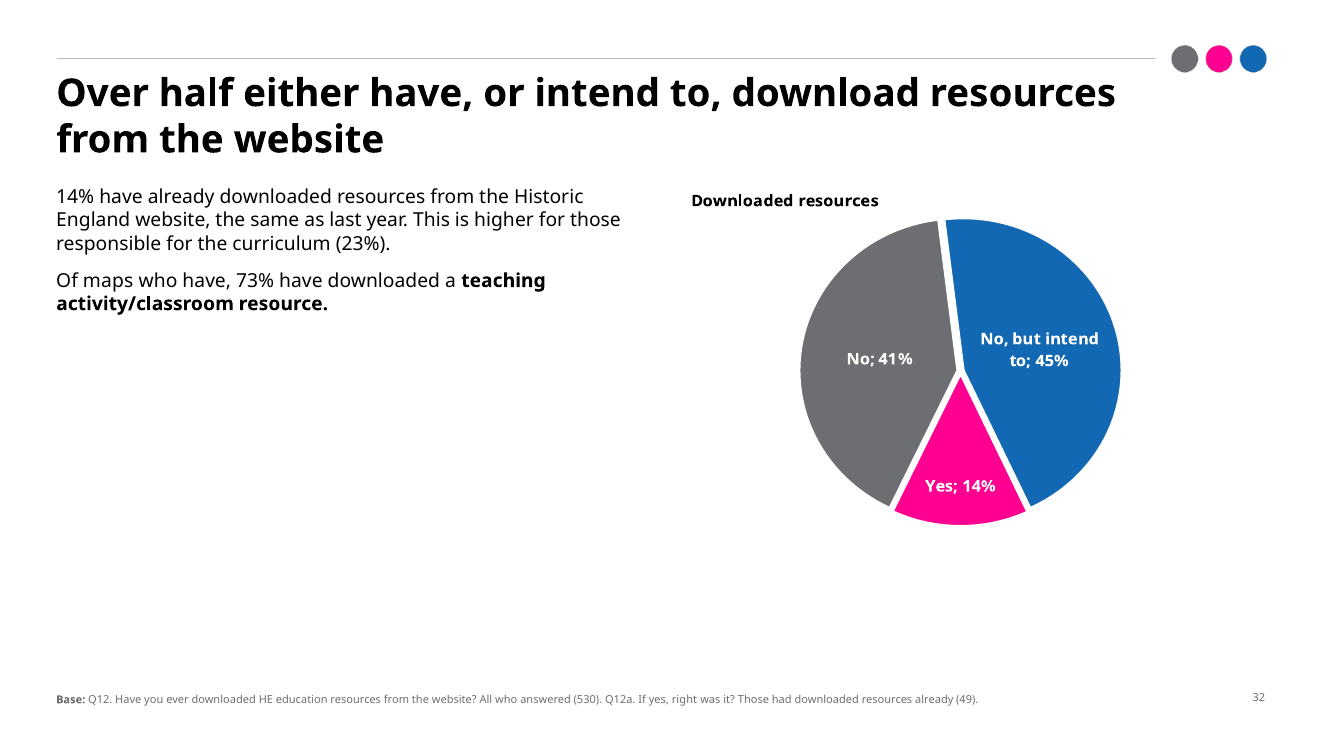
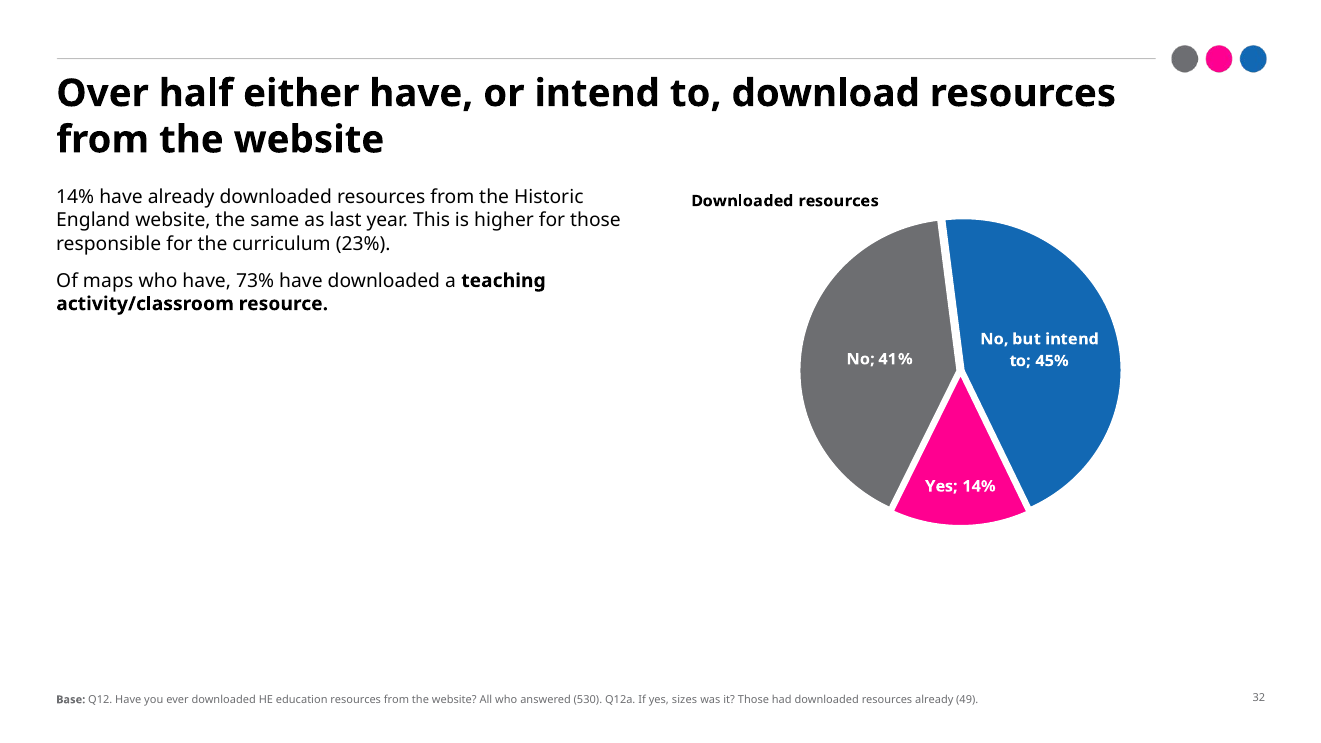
right: right -> sizes (684, 700)
